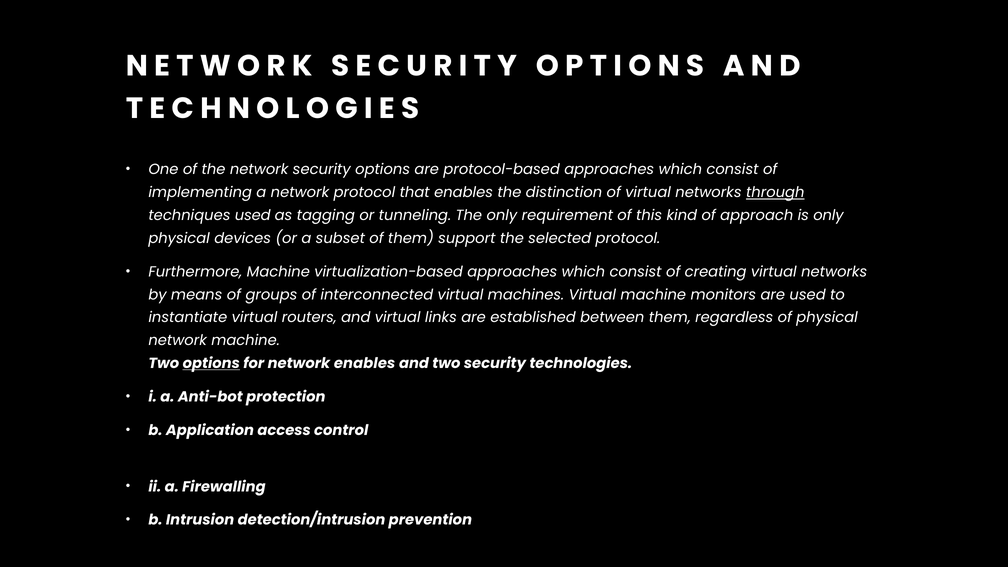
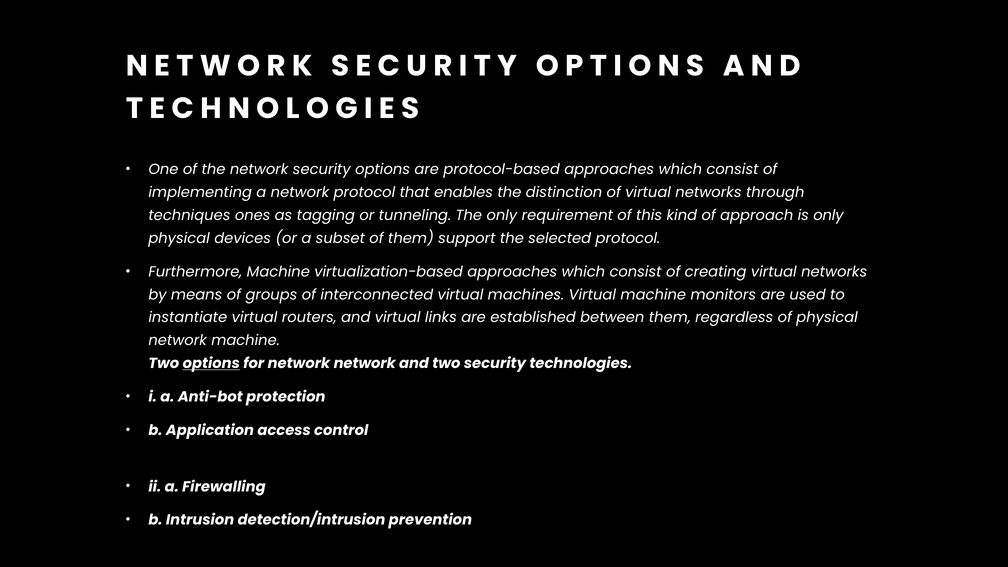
through underline: present -> none (775, 193)
techniques used: used -> ones (253, 215)
network enables: enables -> network (365, 363)
